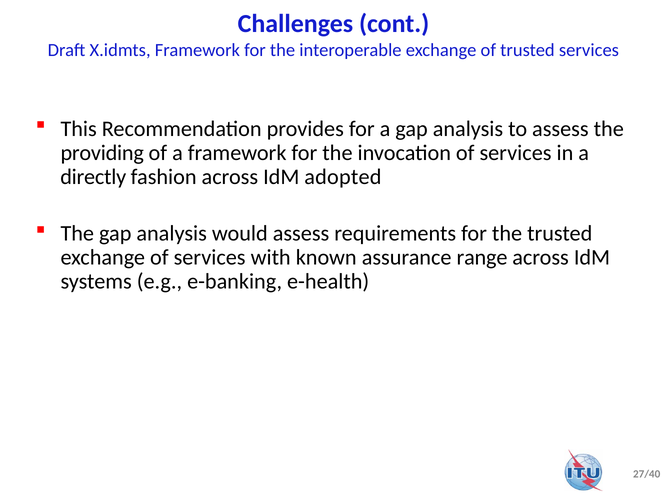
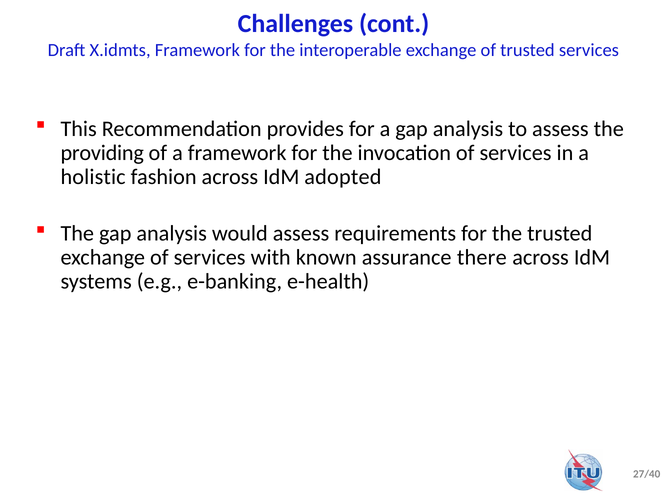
directly: directly -> holistic (93, 177)
range: range -> there (482, 258)
